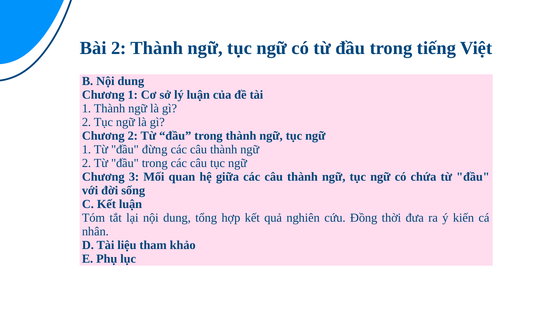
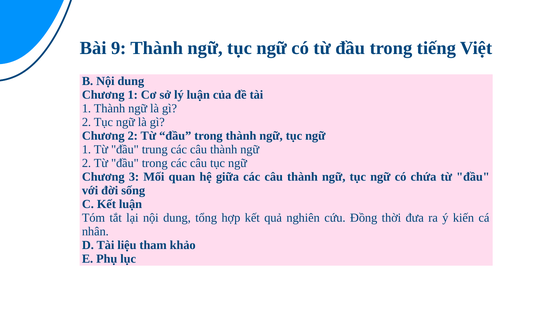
Bài 2: 2 -> 9 (119, 48)
đừng: đừng -> trung (155, 150)
